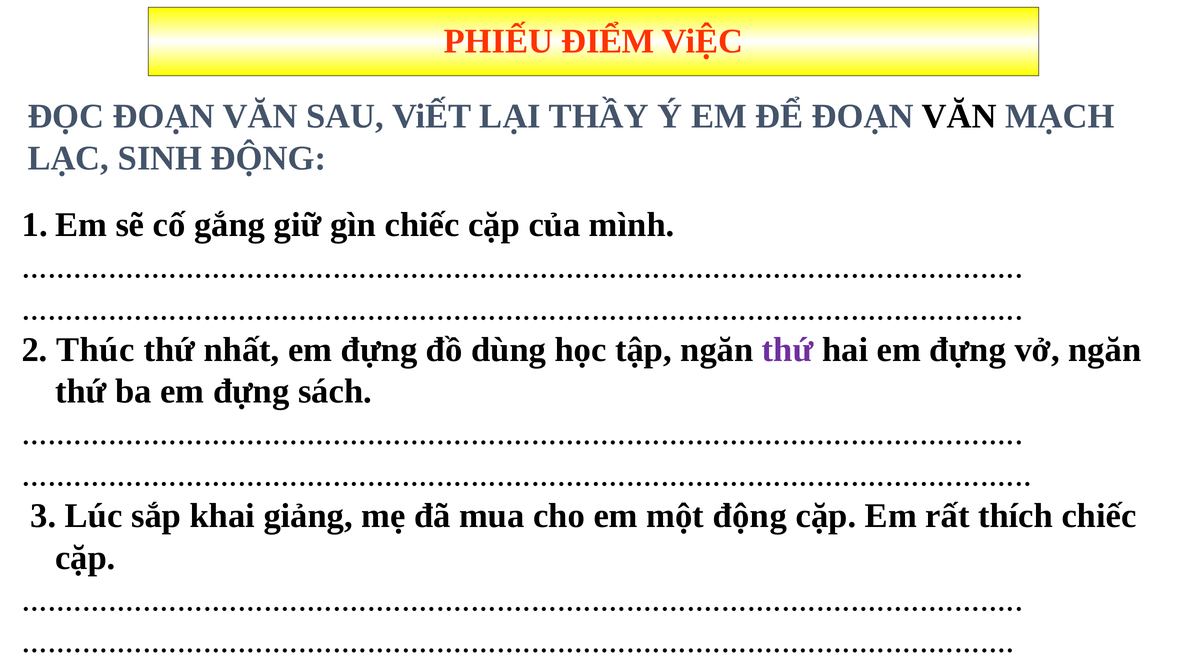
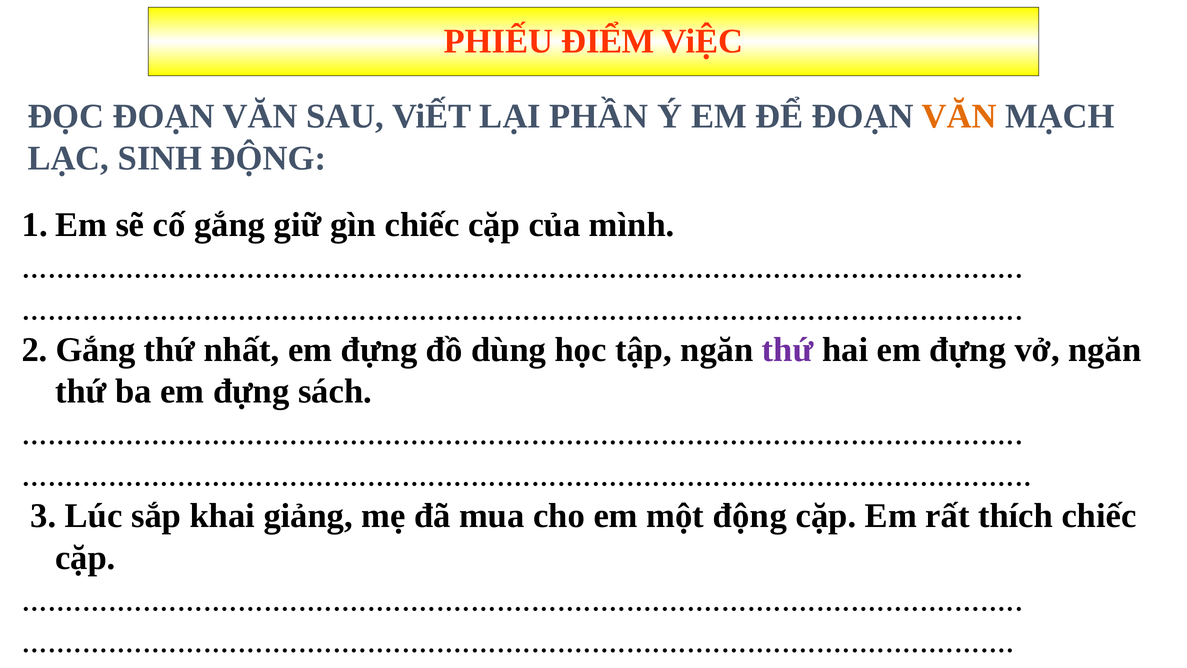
THẦY: THẦY -> PHẦN (599, 117)
VĂN colour: black -> orange (959, 117)
2 Thúc: Thúc -> Gắng (96, 350)
